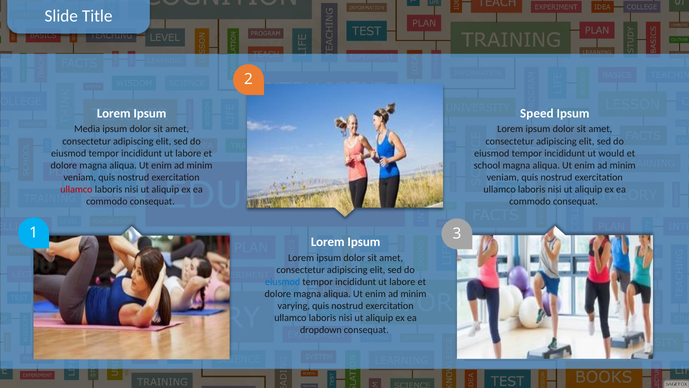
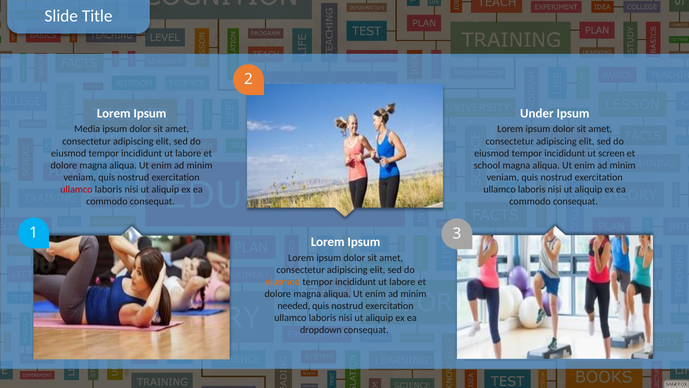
Speed: Speed -> Under (537, 113)
would: would -> screen (612, 153)
eiusmod colour: blue -> orange (283, 282)
varying: varying -> needed (294, 306)
